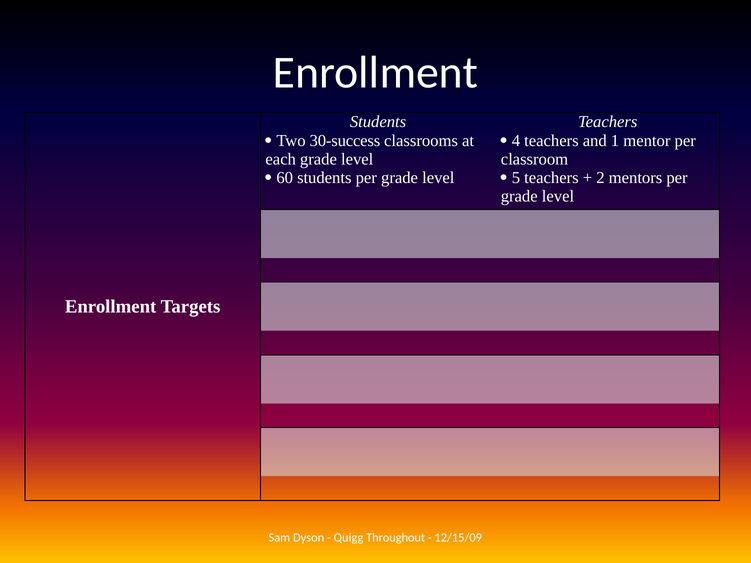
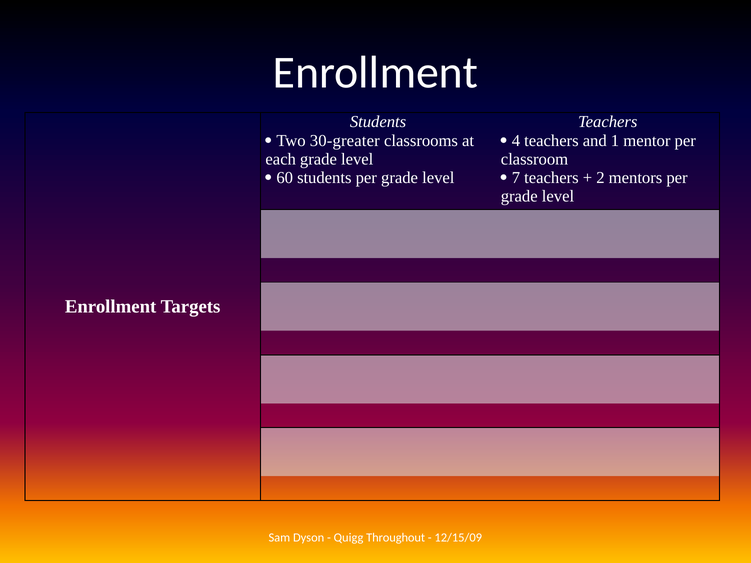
30-success: 30-success -> 30-greater (345, 141)
5: 5 -> 7 (516, 178)
